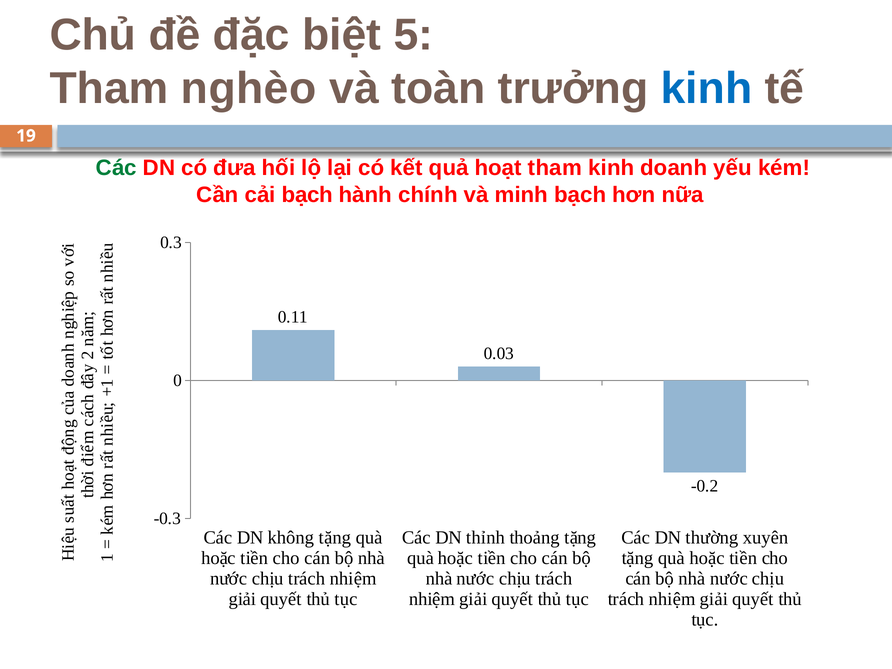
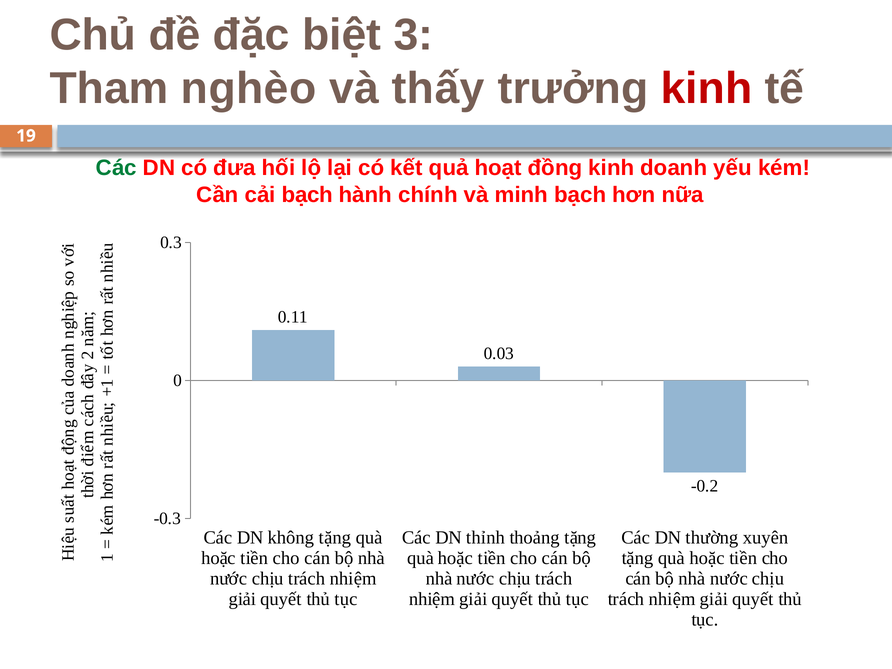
5: 5 -> 3 (413, 35)
toàn: toàn -> thấy (438, 88)
kinh colour: blue -> red (706, 88)
hoạt tham: tham -> đồng (555, 168)
